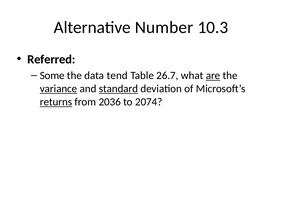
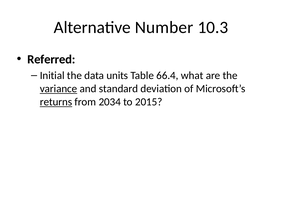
Some: Some -> Initial (52, 75)
tend: tend -> units (117, 75)
26.7: 26.7 -> 66.4 (167, 75)
are underline: present -> none (213, 75)
standard underline: present -> none (118, 89)
2036: 2036 -> 2034 (110, 102)
2074: 2074 -> 2015 (149, 102)
